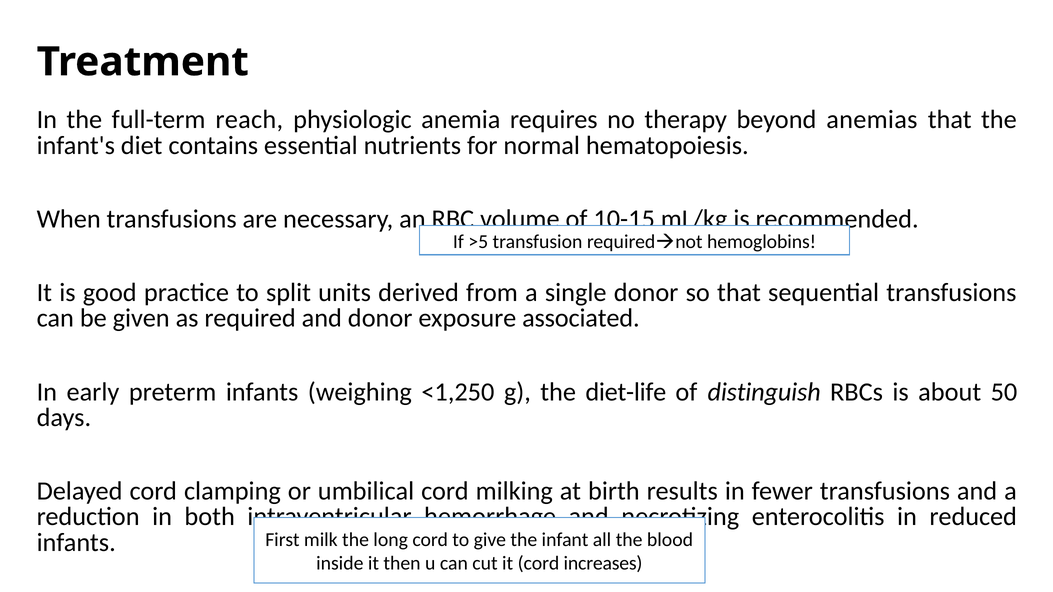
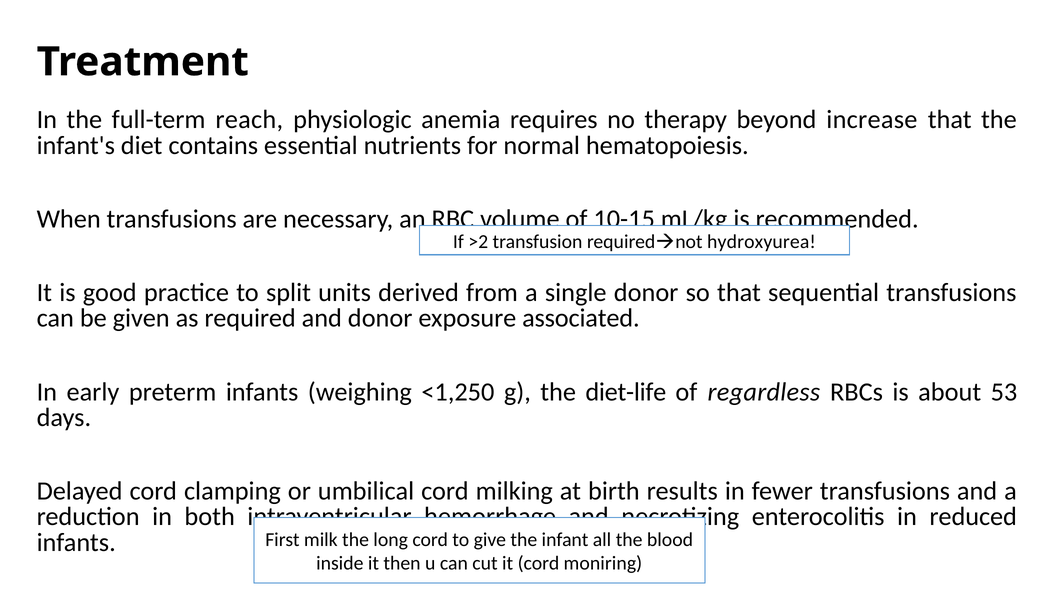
anemias: anemias -> increase (872, 120)
>5: >5 -> >2 (478, 242)
hemoglobins: hemoglobins -> hydroxyurea (761, 242)
distinguish: distinguish -> regardless (764, 392)
50: 50 -> 53 (1004, 392)
increases: increases -> moniring (603, 564)
